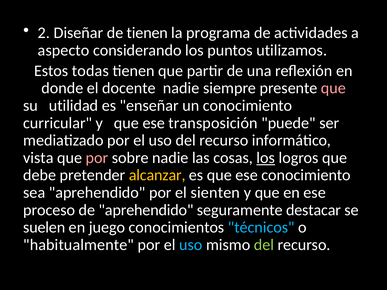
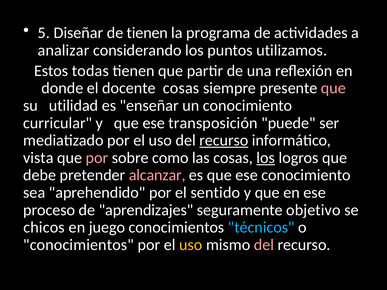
2: 2 -> 5 (44, 33)
aspecto: aspecto -> analizar (64, 50)
docente nadie: nadie -> cosas (181, 88)
recurso underline: none -> present (224, 140)
sobre nadie: nadie -> como (170, 158)
alcanzar colour: yellow -> pink (157, 175)
sienten: sienten -> sentido (215, 193)
de aprehendido: aprehendido -> aprendizajes (146, 210)
destacar: destacar -> objetivo (313, 210)
suelen: suelen -> chicos (44, 228)
habitualmente: habitualmente -> conocimientos (79, 245)
uso colour: light blue -> yellow (191, 245)
del colour: light green -> pink (264, 245)
